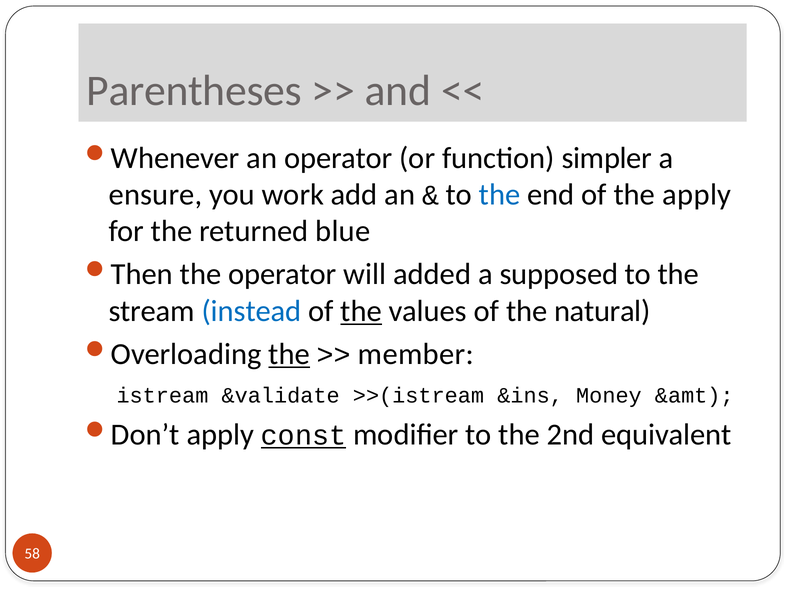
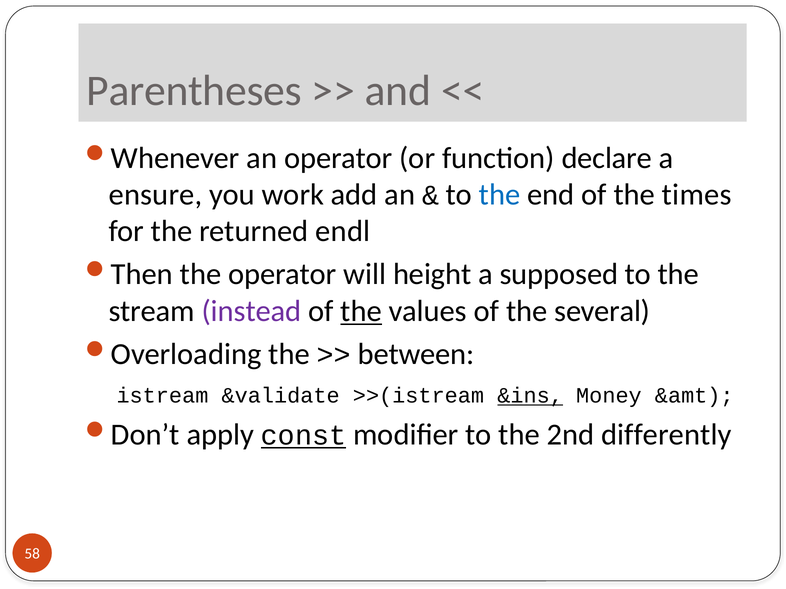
simpler: simpler -> declare (607, 158)
the apply: apply -> times (697, 195)
blue: blue -> endl (343, 232)
added: added -> height (432, 275)
instead colour: blue -> purple (252, 311)
natural: natural -> several (602, 311)
the underline: present -> none (289, 354)
member: member -> between (416, 354)
&ins underline: none -> present (530, 396)
equivalent: equivalent -> differently (666, 435)
